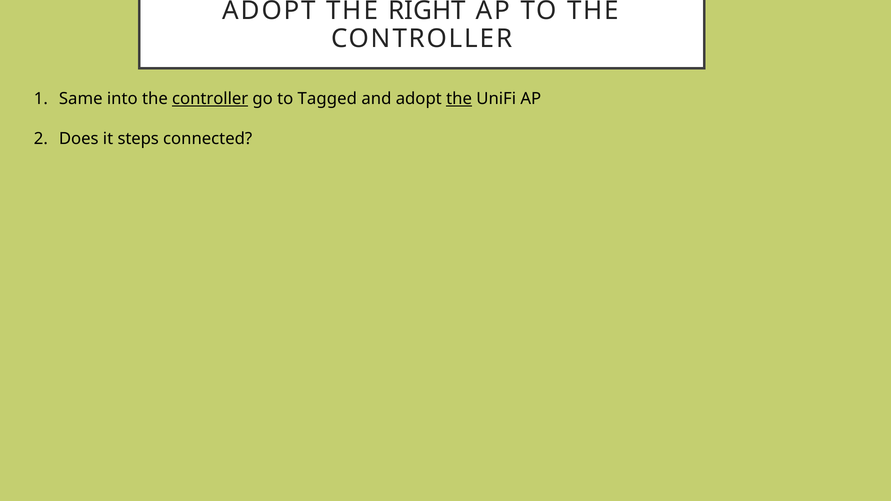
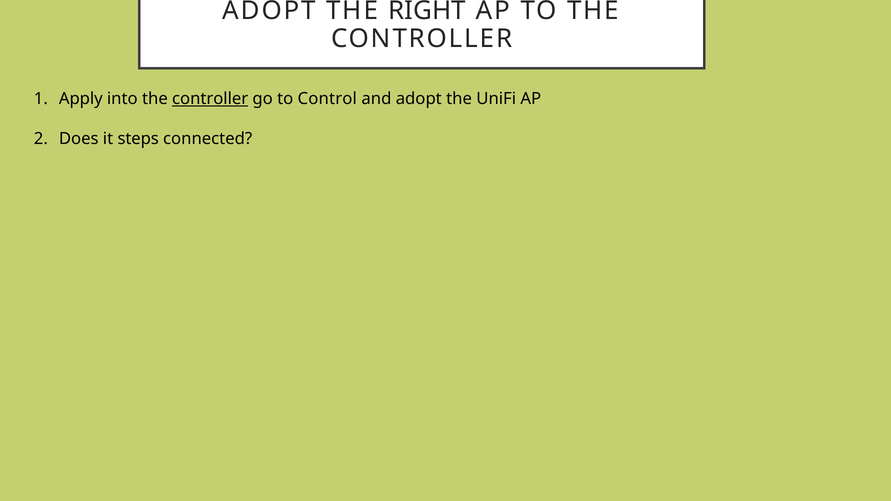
Same: Same -> Apply (81, 99)
Tagged: Tagged -> Control (327, 99)
the underline: present -> none (459, 99)
